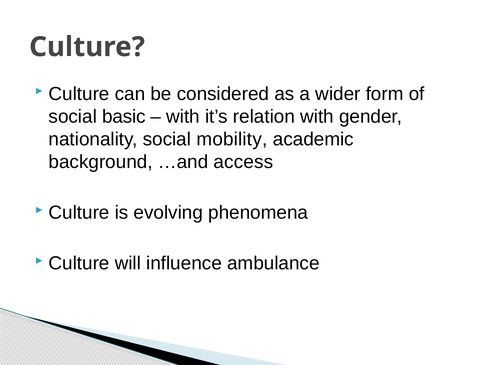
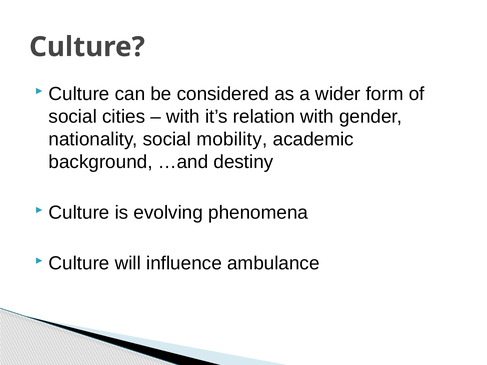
basic: basic -> cities (124, 117)
access: access -> destiny (243, 162)
